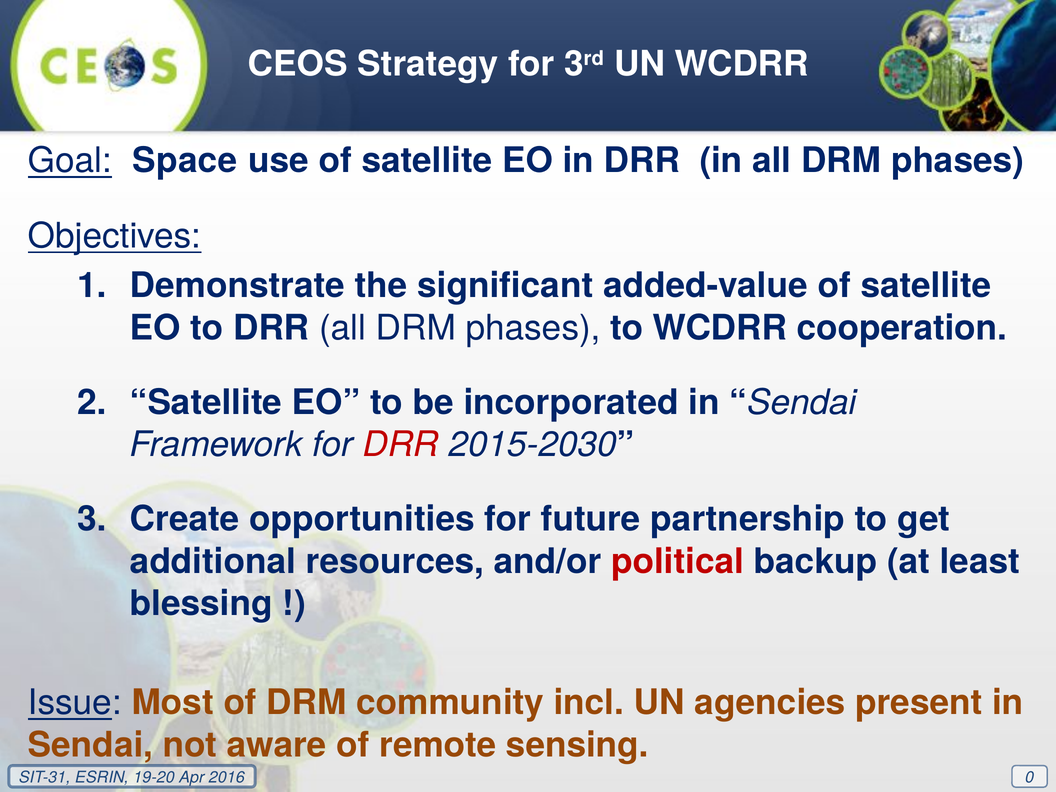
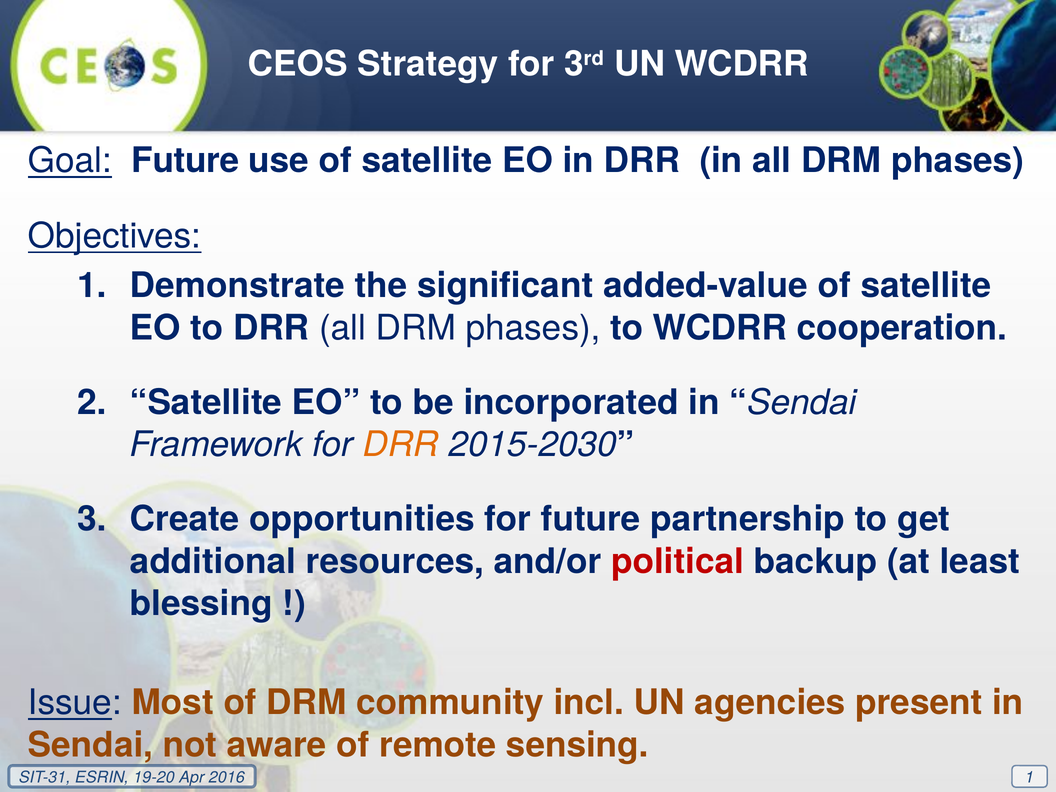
Goal Space: Space -> Future (185, 161)
DRR colour: red -> orange (401, 445)
0: 0 -> 1 (1030, 777)
